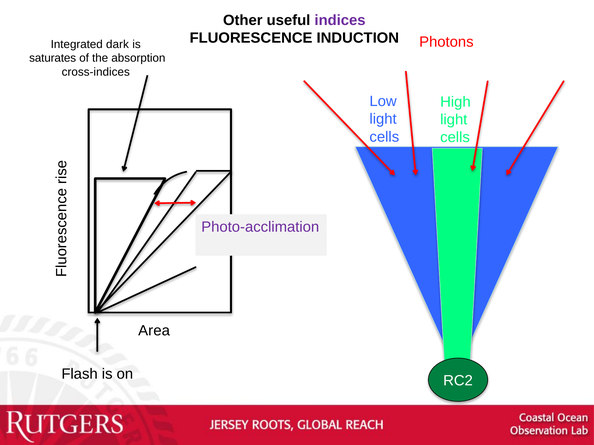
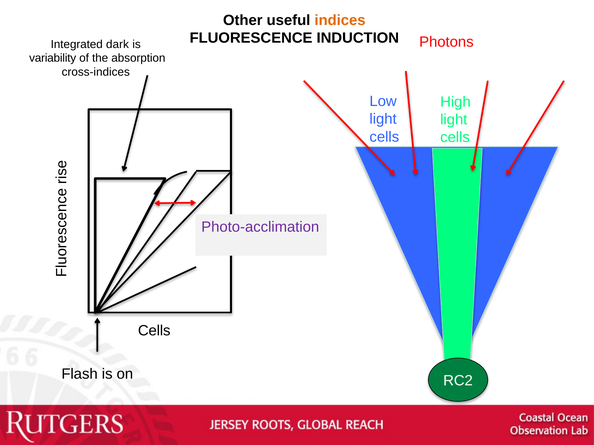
indices colour: purple -> orange (340, 20)
saturates: saturates -> variability (53, 58)
Area: Area -> Cells (154, 331)
